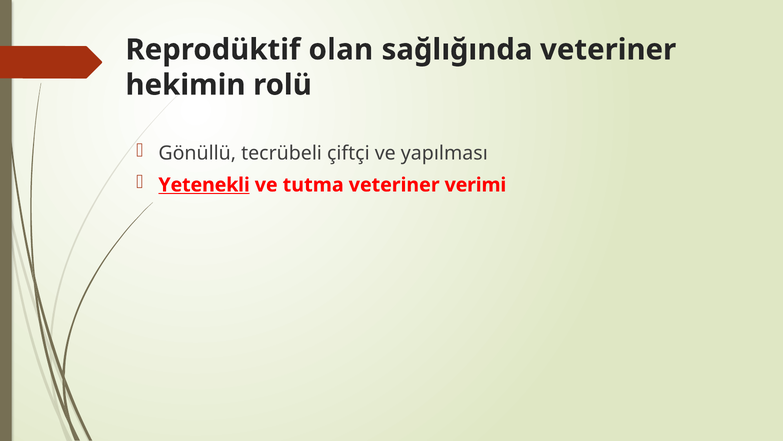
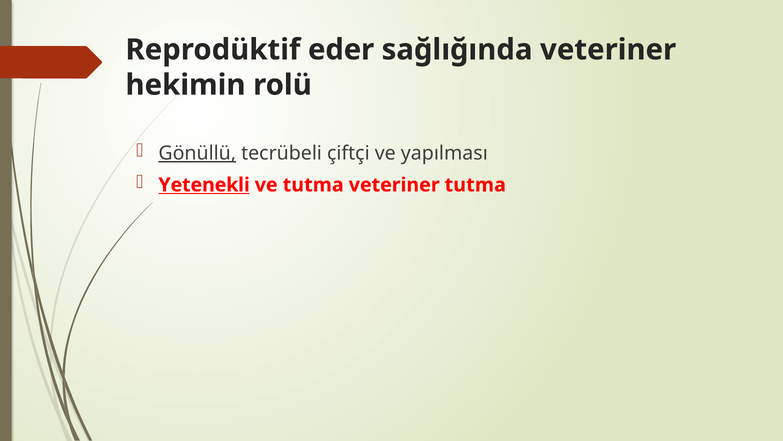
olan: olan -> eder (341, 50)
Gönüllü underline: none -> present (197, 153)
veteriner verimi: verimi -> tutma (475, 185)
